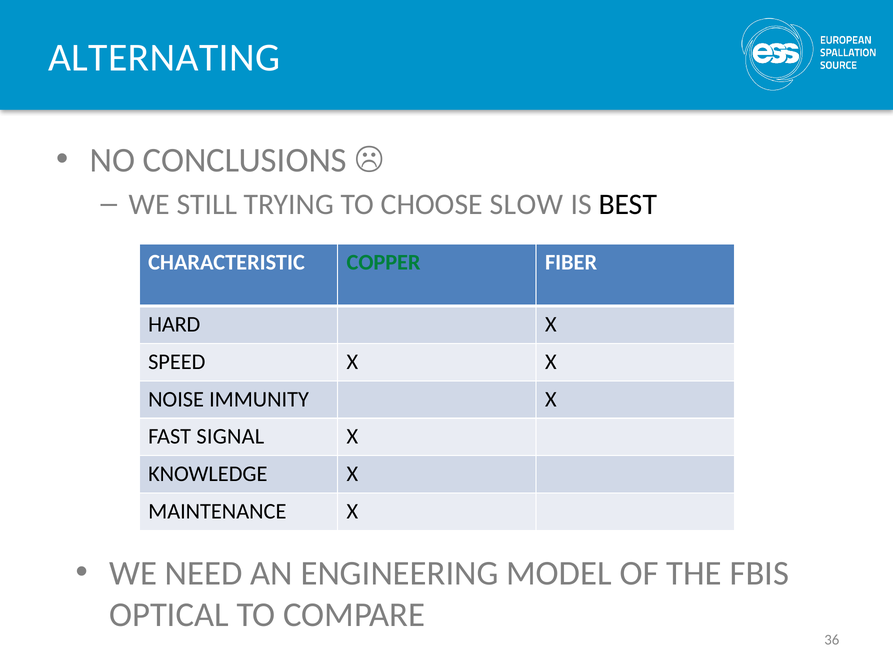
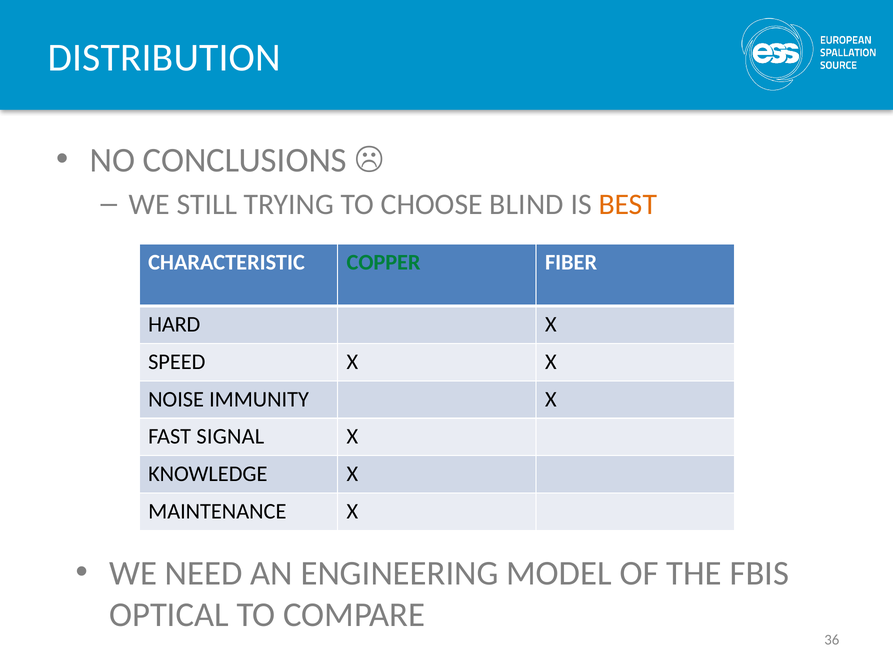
ALTERNATING: ALTERNATING -> DISTRIBUTION (164, 58)
SLOW: SLOW -> BLIND (527, 204)
BEST colour: black -> orange (628, 204)
